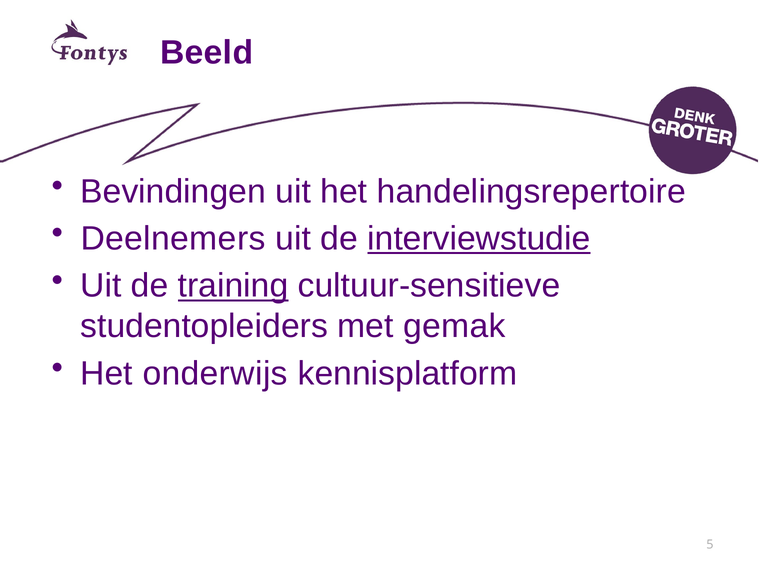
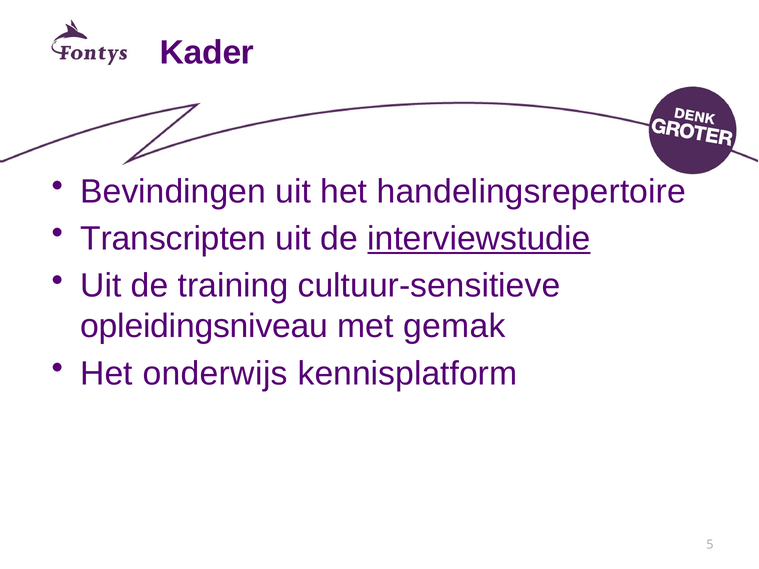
Beeld: Beeld -> Kader (207, 52)
Deelnemers: Deelnemers -> Transcripten (173, 239)
training underline: present -> none (233, 286)
studentopleiders: studentopleiders -> opleidingsniveau (204, 326)
